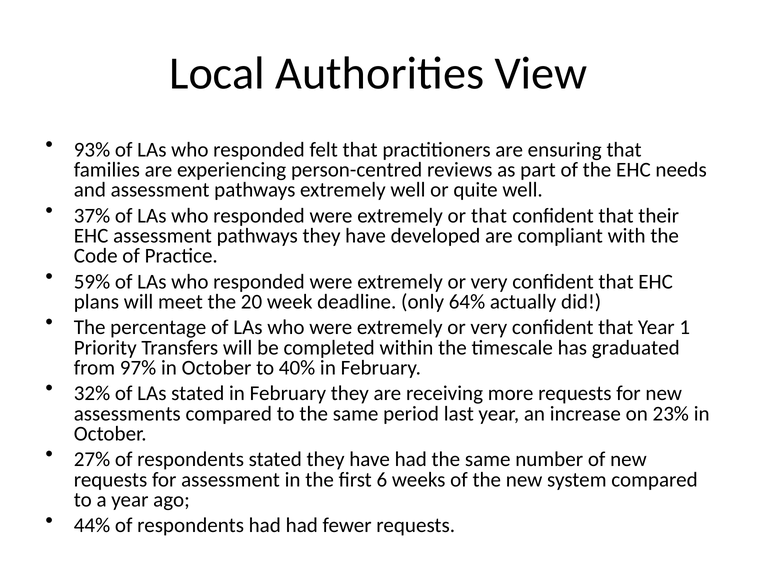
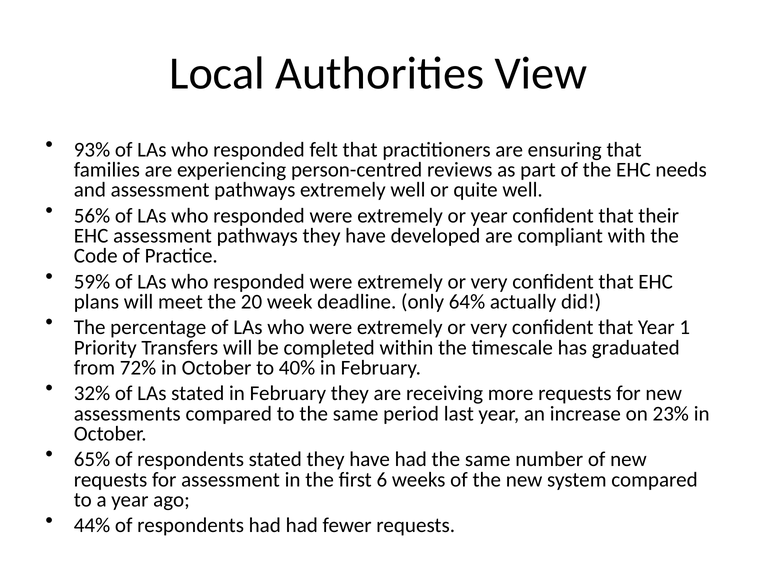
37%: 37% -> 56% (92, 216)
or that: that -> year (489, 216)
97%: 97% -> 72% (138, 368)
27%: 27% -> 65% (92, 459)
